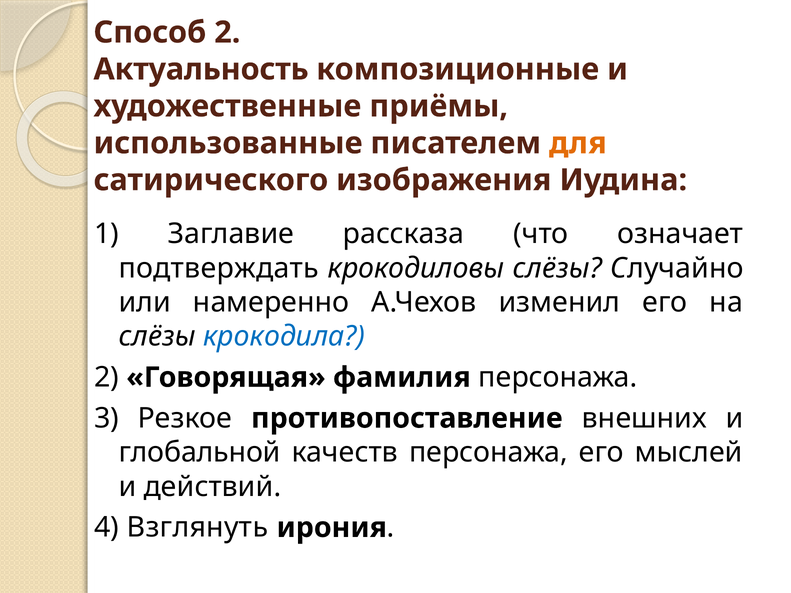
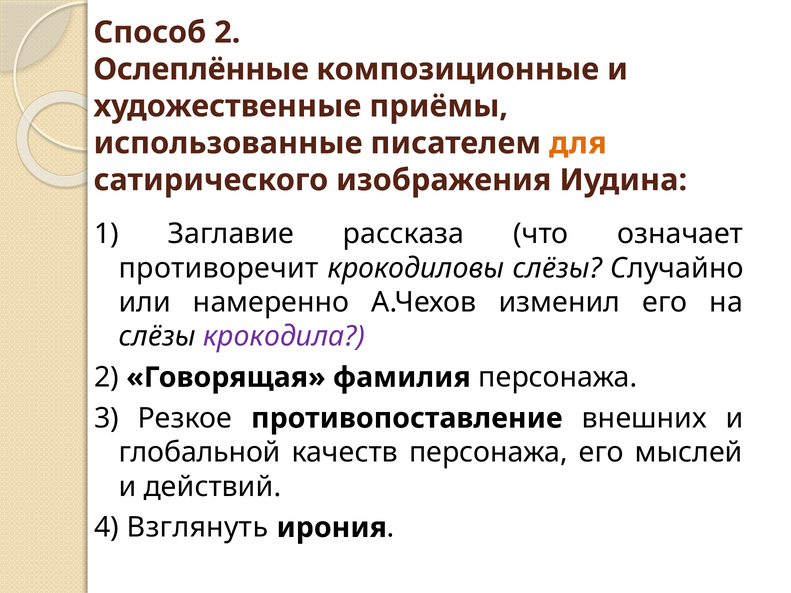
Актуальность: Актуальность -> Ослеплённые (201, 69)
подтверждать: подтверждать -> противоречит (219, 268)
крокодила colour: blue -> purple (284, 337)
